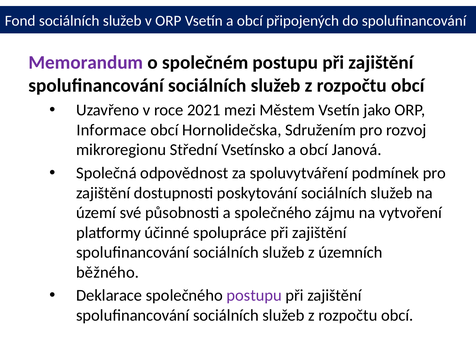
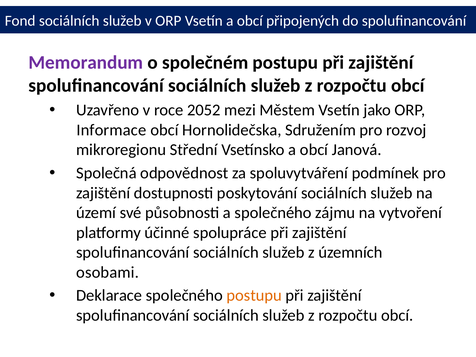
2021: 2021 -> 2052 (204, 110)
běžného: běžného -> osobami (108, 272)
postupu colour: purple -> orange (254, 295)
